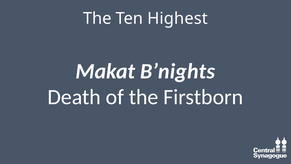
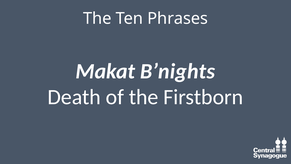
Highest: Highest -> Phrases (178, 19)
